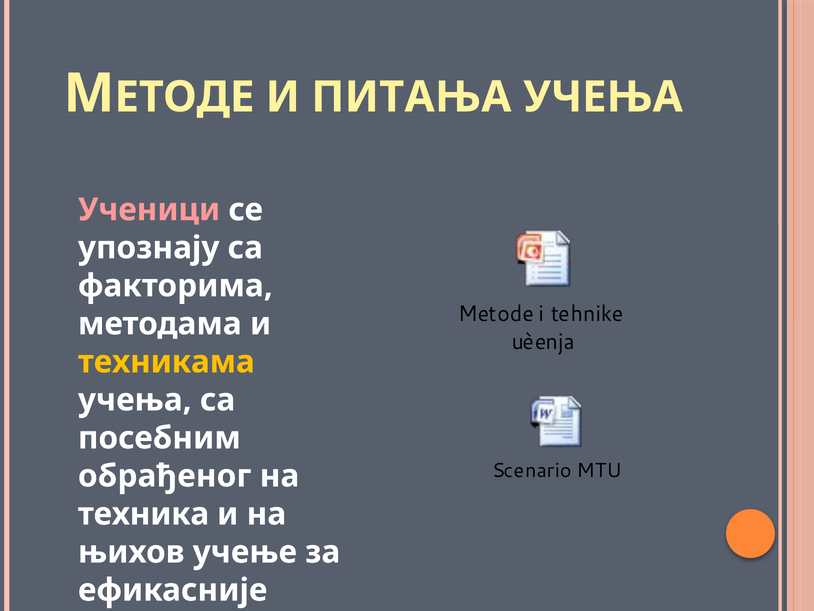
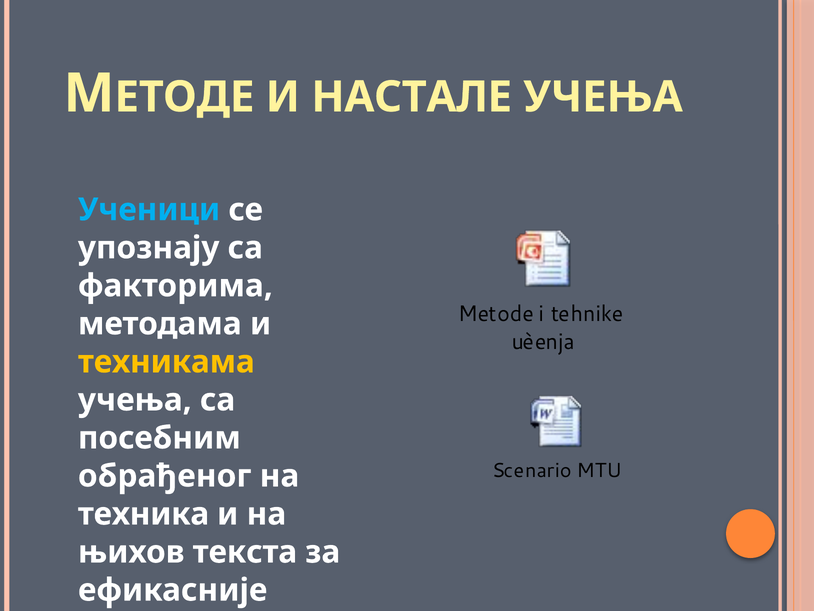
ПИТАЊА: ПИТАЊА -> НАСТАЛЕ (412, 97)
Ученици colour: pink -> light blue (149, 210)
њихов учење: учење -> текста (245, 552)
